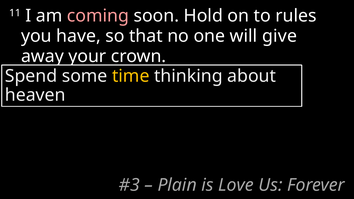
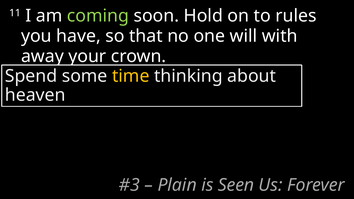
coming colour: pink -> light green (98, 16)
give: give -> with (280, 36)
Love: Love -> Seen (236, 185)
